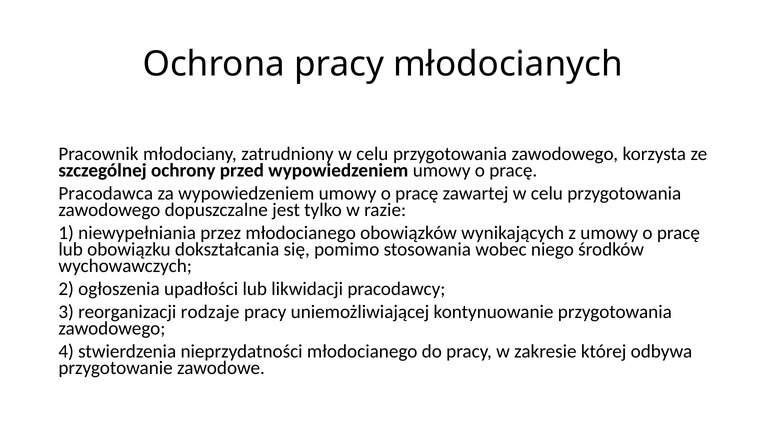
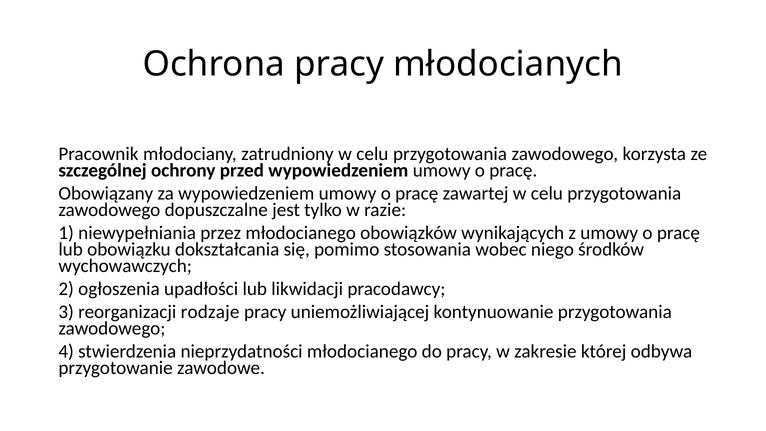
Pracodawca: Pracodawca -> Obowiązany (106, 193)
